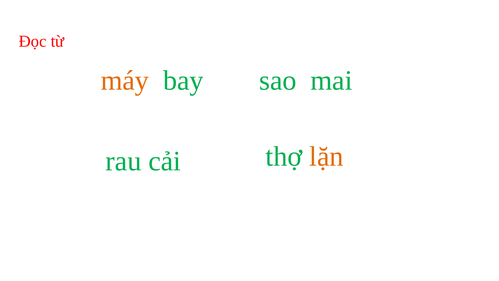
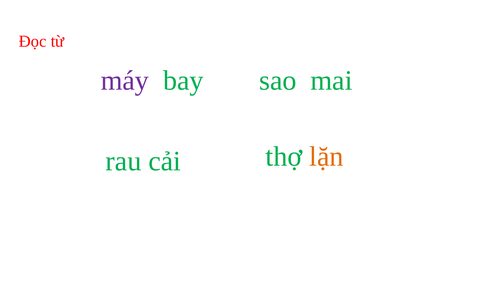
máy colour: orange -> purple (125, 80)
